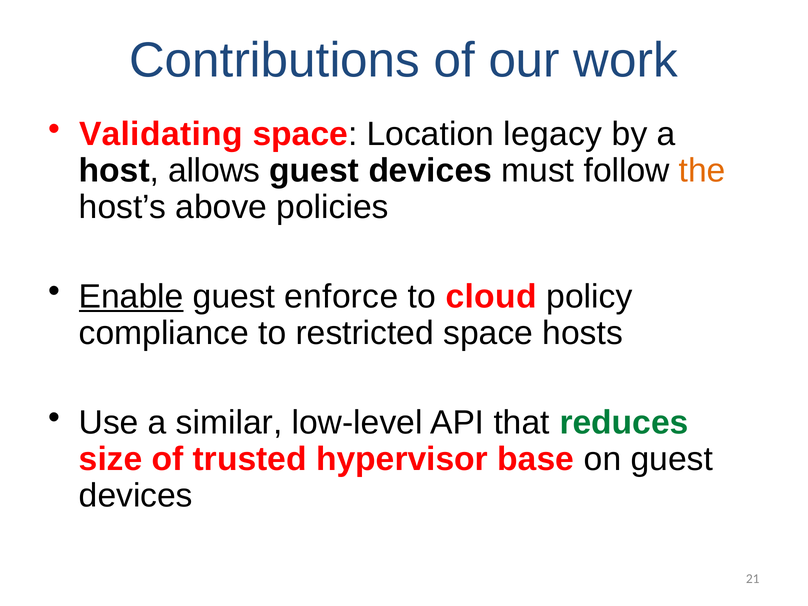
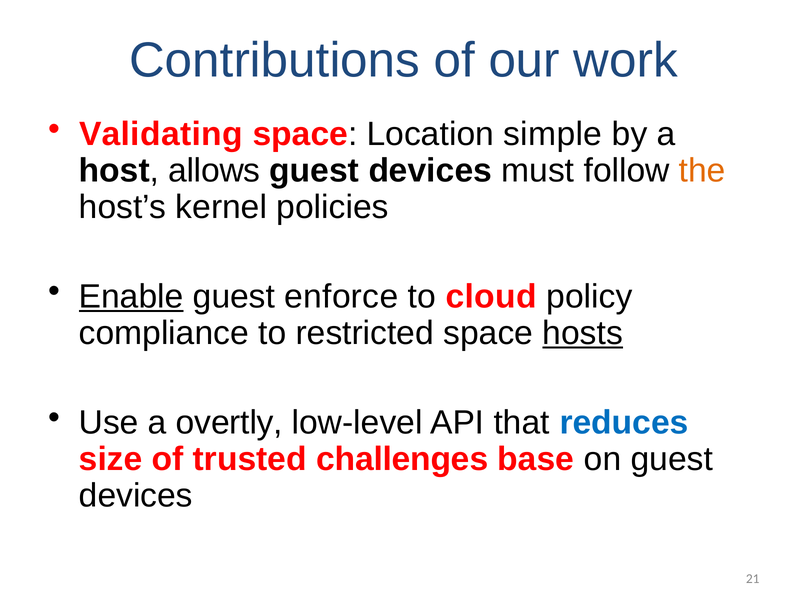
legacy: legacy -> simple (553, 134)
above: above -> kernel (221, 207)
hosts underline: none -> present (583, 333)
similar: similar -> overtly (229, 423)
reduces colour: green -> blue (624, 423)
hypervisor: hypervisor -> challenges (402, 459)
